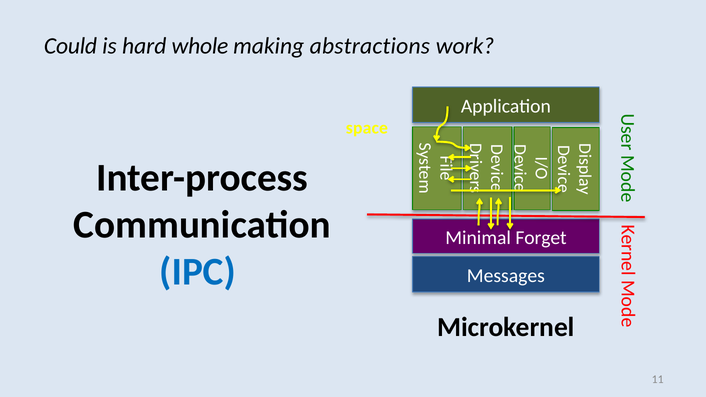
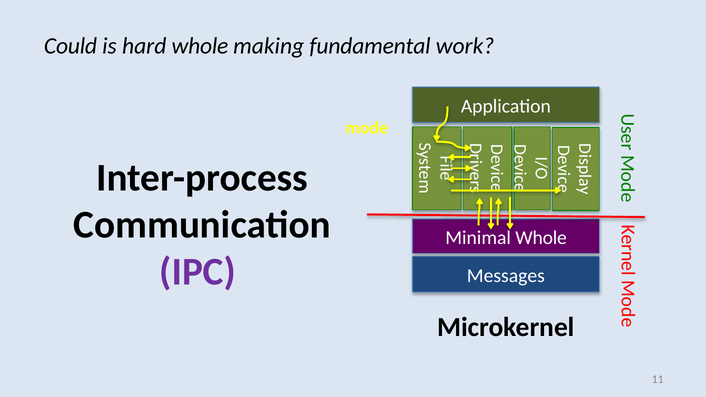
abstractions: abstractions -> fundamental (370, 46)
space: space -> mode (367, 128)
Forget: Forget -> Whole (541, 238)
IPC colour: blue -> purple (198, 272)
